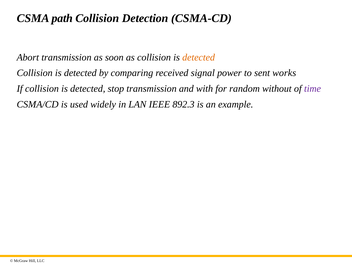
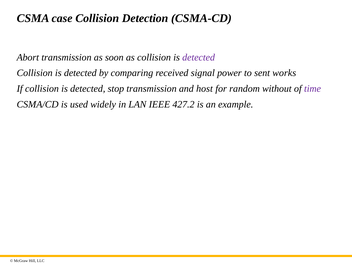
path: path -> case (62, 18)
detected colour: orange -> purple (199, 57)
with: with -> host (204, 89)
892.3: 892.3 -> 427.2 (183, 104)
